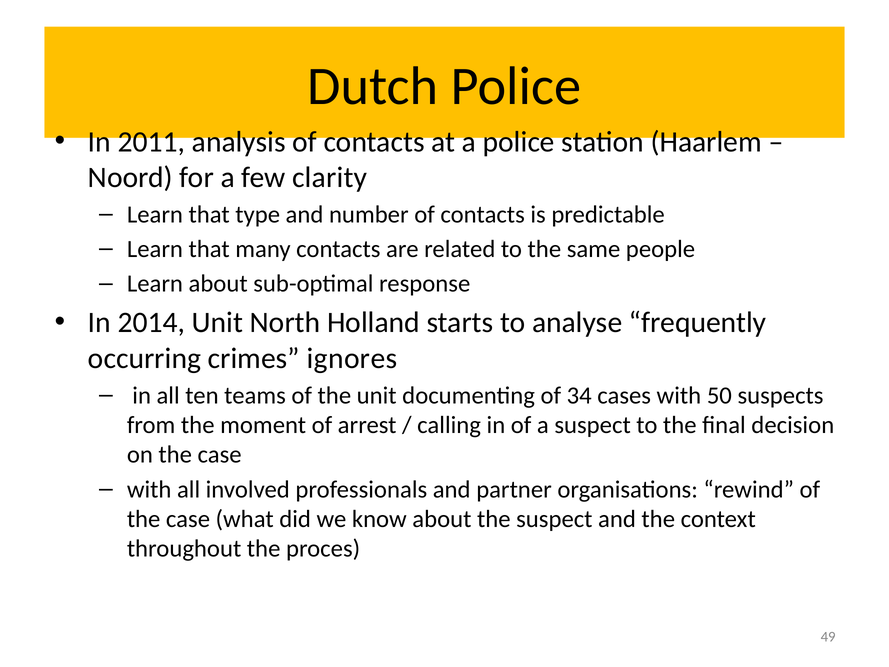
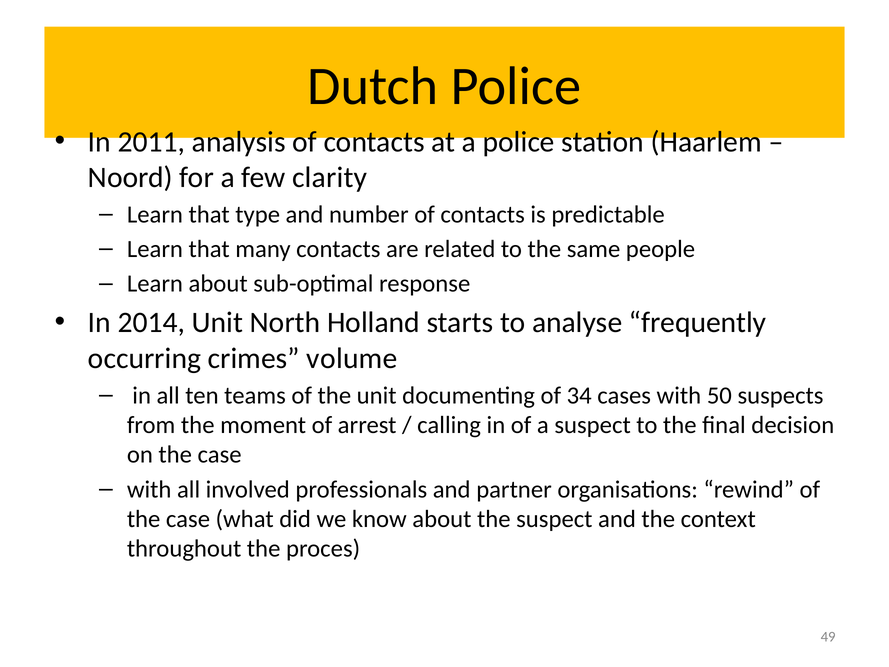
ignores: ignores -> volume (352, 358)
